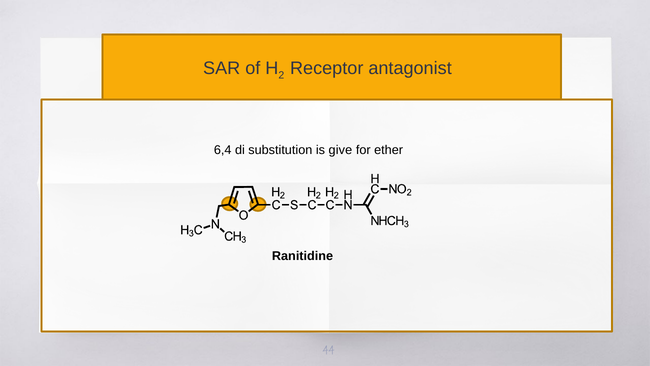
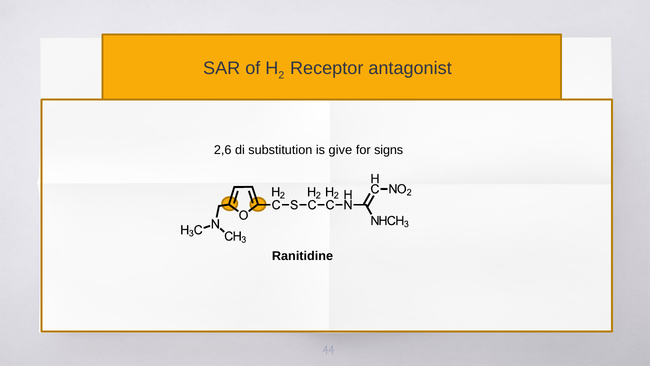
6,4: 6,4 -> 2,6 (223, 150)
ether: ether -> signs (389, 150)
